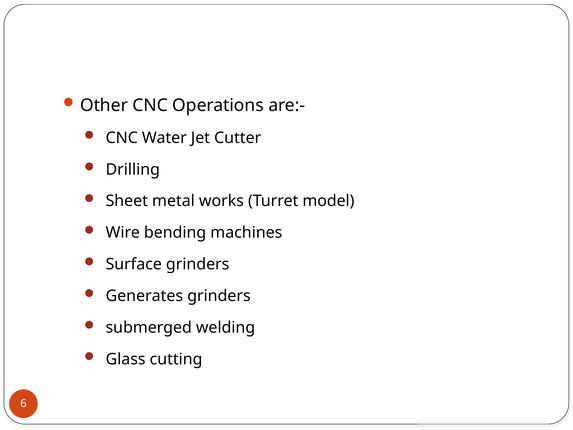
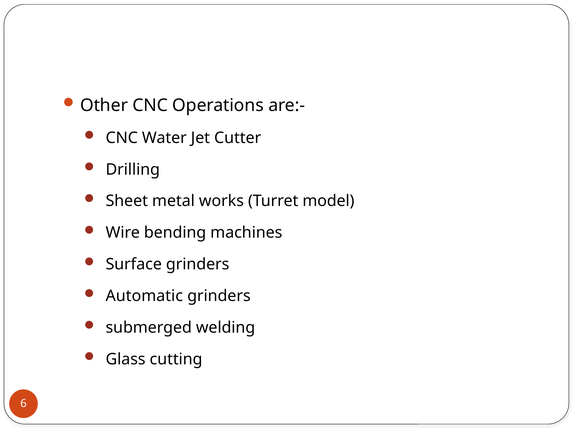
Generates: Generates -> Automatic (144, 296)
